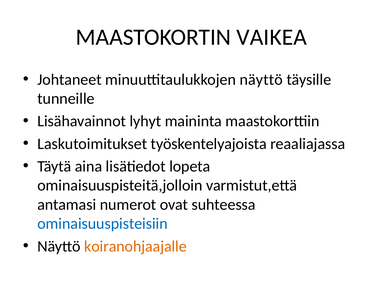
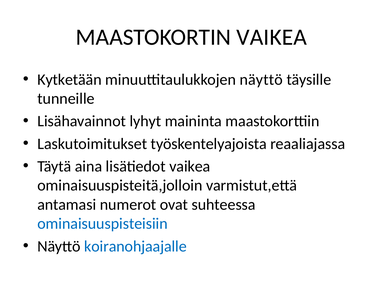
Johtaneet: Johtaneet -> Kytketään (70, 80)
lisätiedot lopeta: lopeta -> vaikea (190, 166)
koiranohjaajalle colour: orange -> blue (135, 246)
